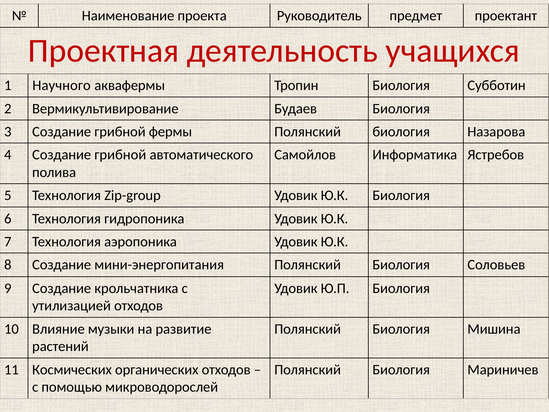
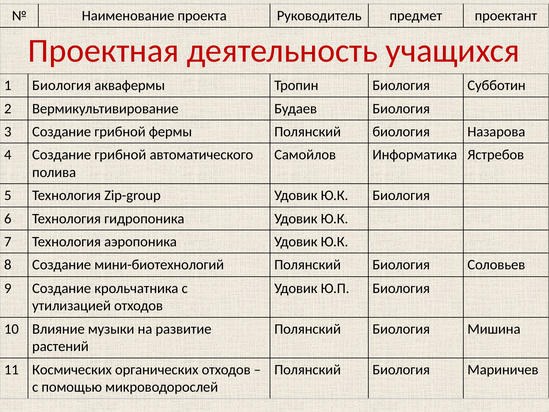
1 Научного: Научного -> Биология (62, 85)
мини-энергопитания: мини-энергопитания -> мини-биотехнологий (159, 265)
